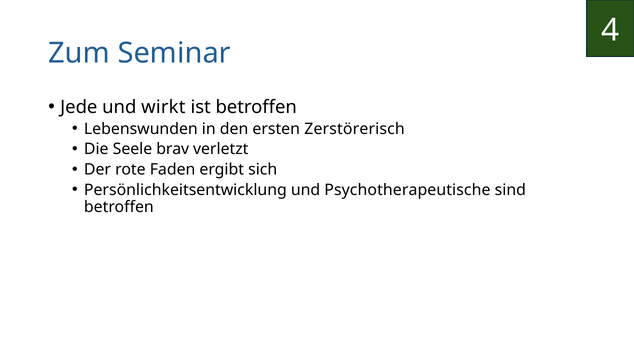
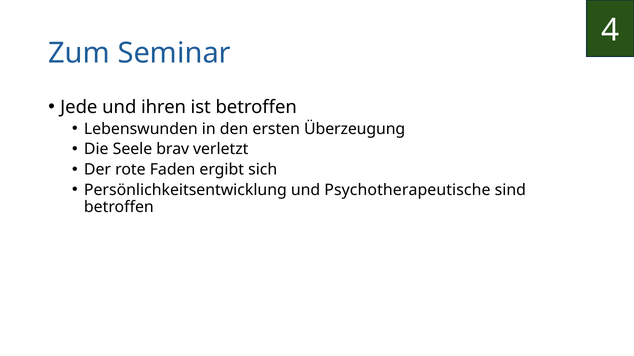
wirkt: wirkt -> ihren (164, 107)
Zerstörerisch: Zerstörerisch -> Überzeugung (355, 129)
